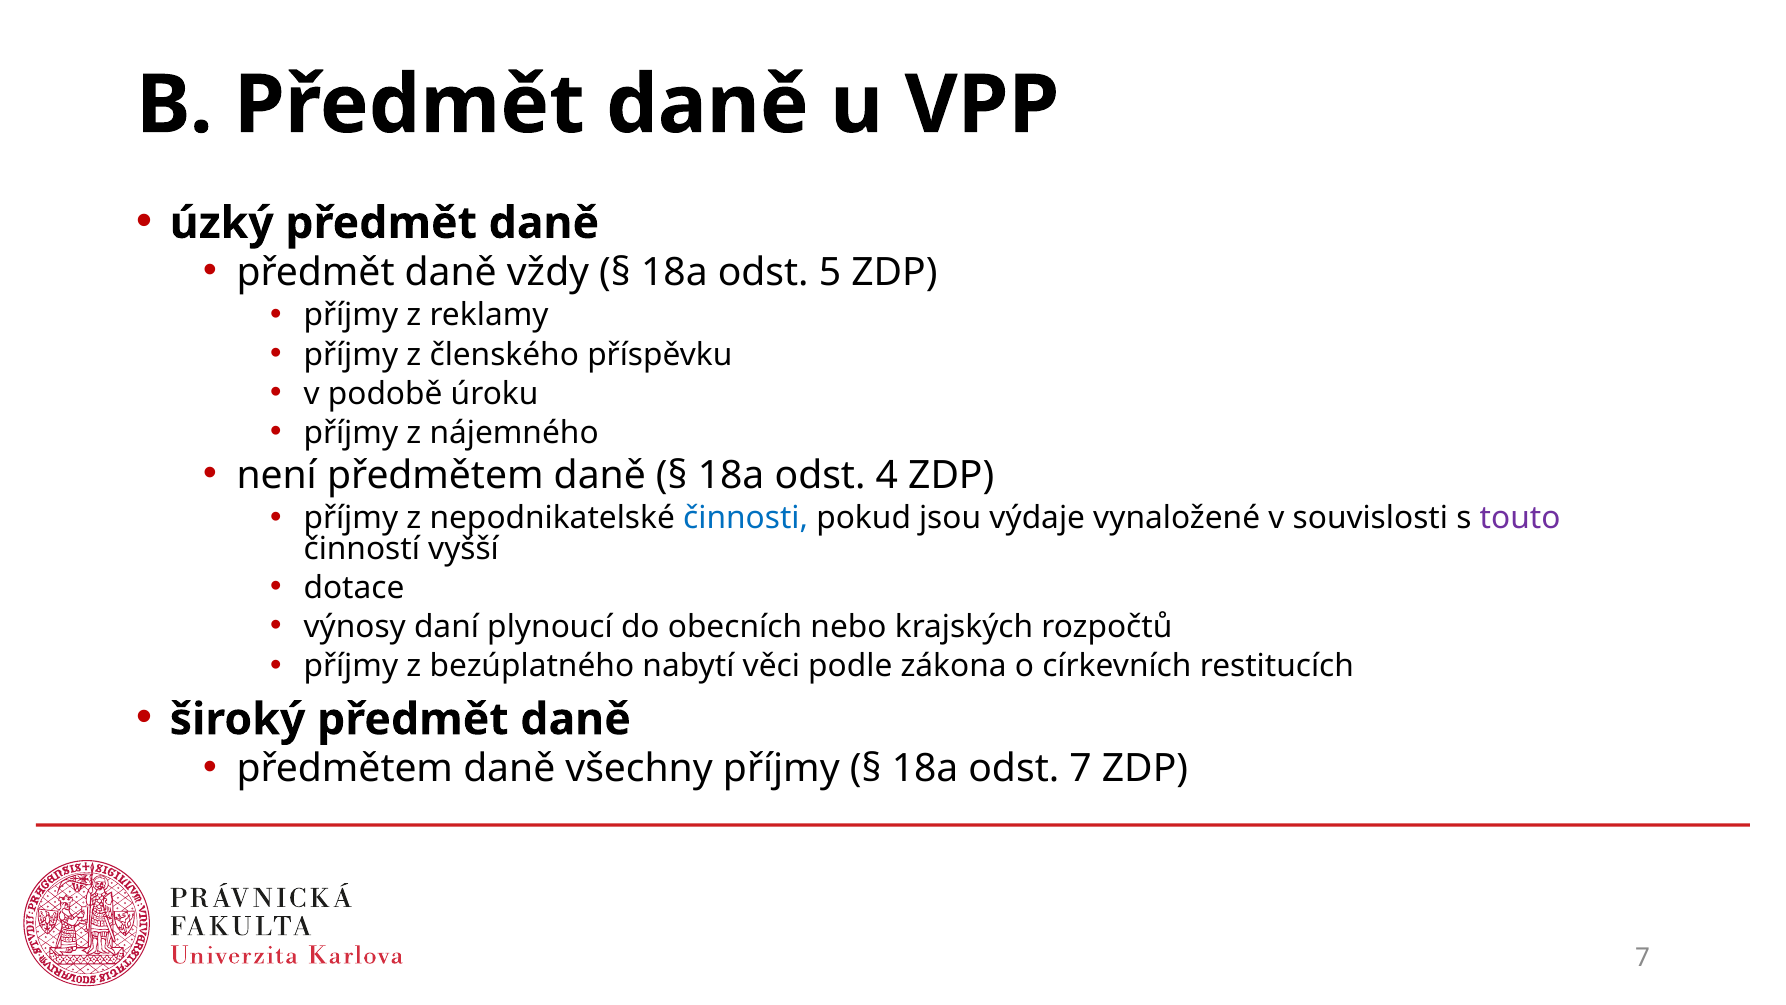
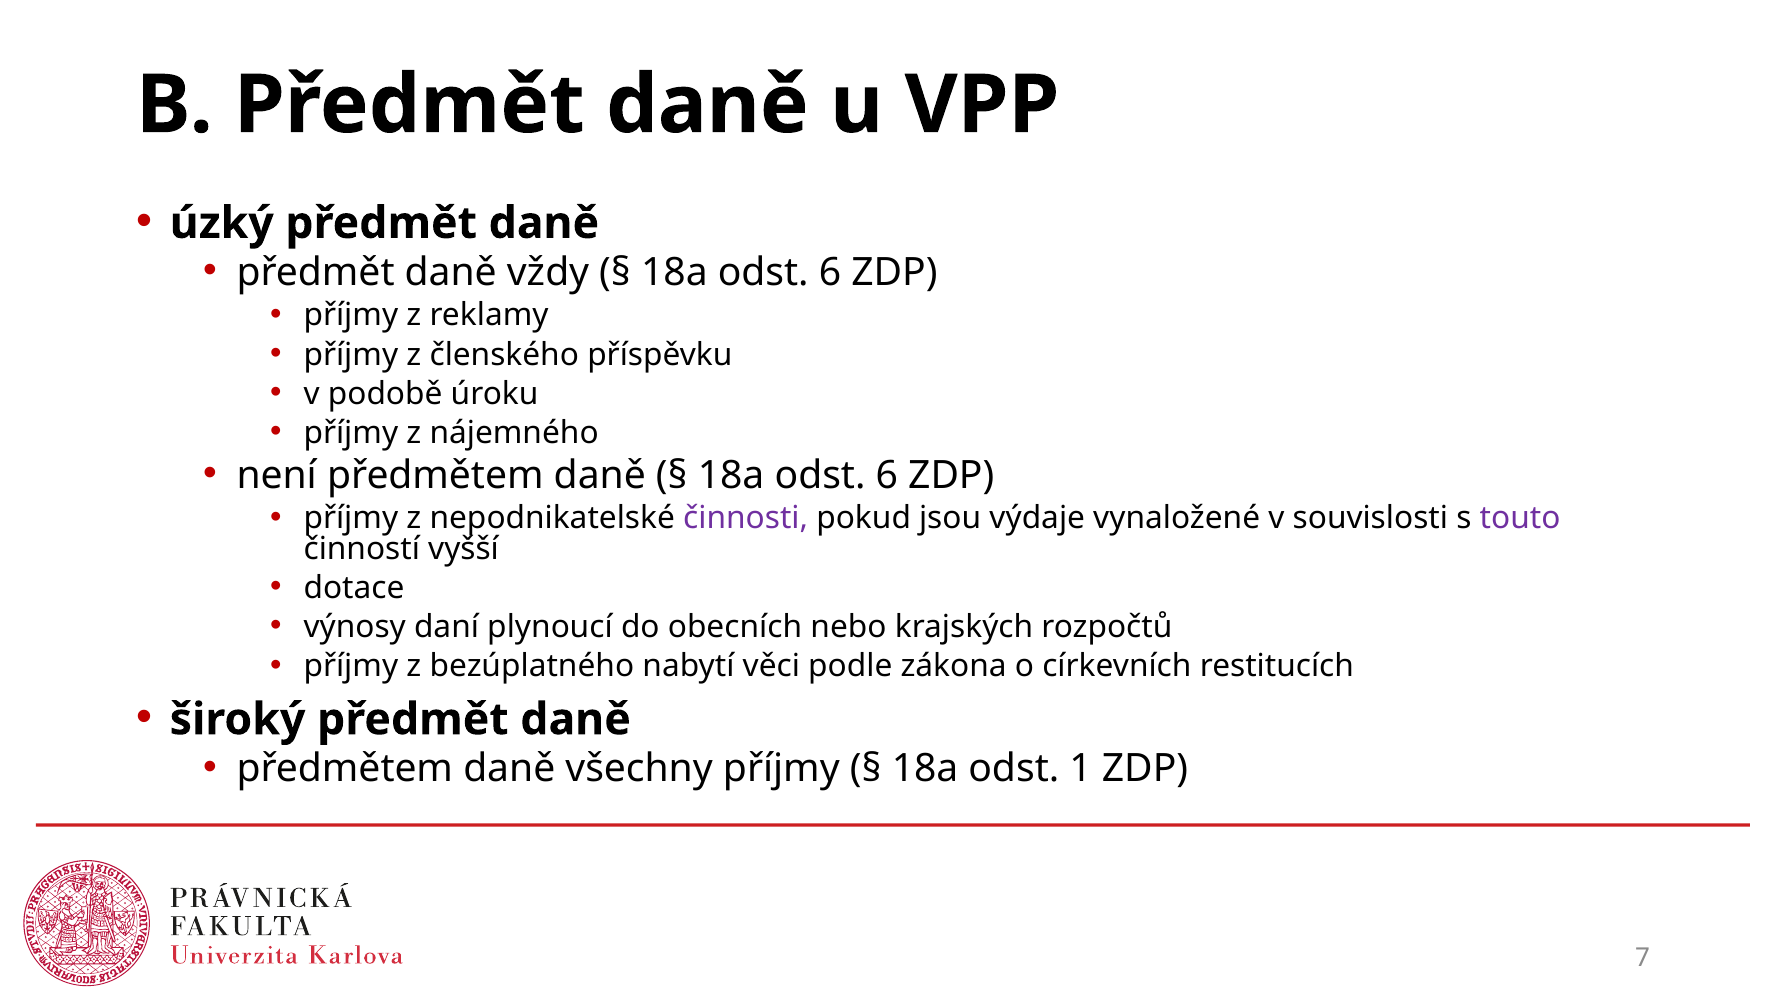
5: 5 -> 6 (830, 272)
4: 4 -> 6 (887, 475)
činnosti colour: blue -> purple (746, 518)
odst 7: 7 -> 1 (1081, 768)
